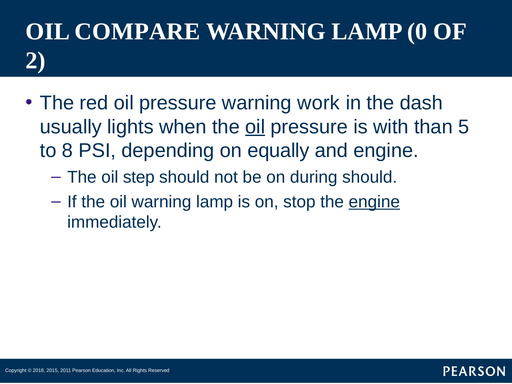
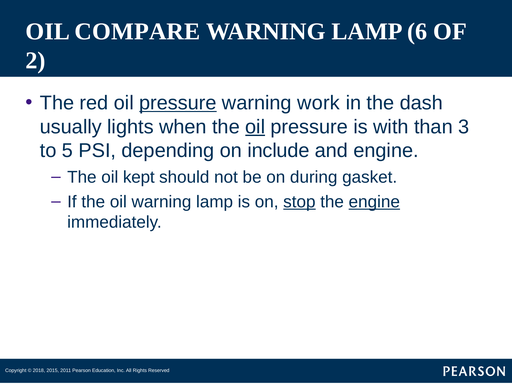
0: 0 -> 6 (417, 32)
pressure underline: none -> present (178, 103)
5: 5 -> 3 (464, 127)
8: 8 -> 5 (68, 151)
equally: equally -> include (278, 151)
step: step -> kept (139, 177)
during should: should -> gasket (370, 177)
stop underline: none -> present (299, 202)
